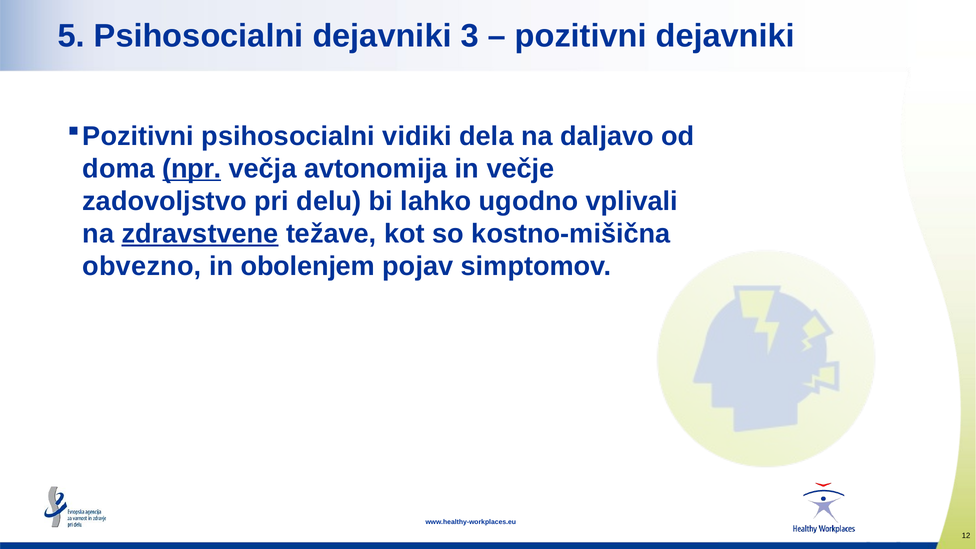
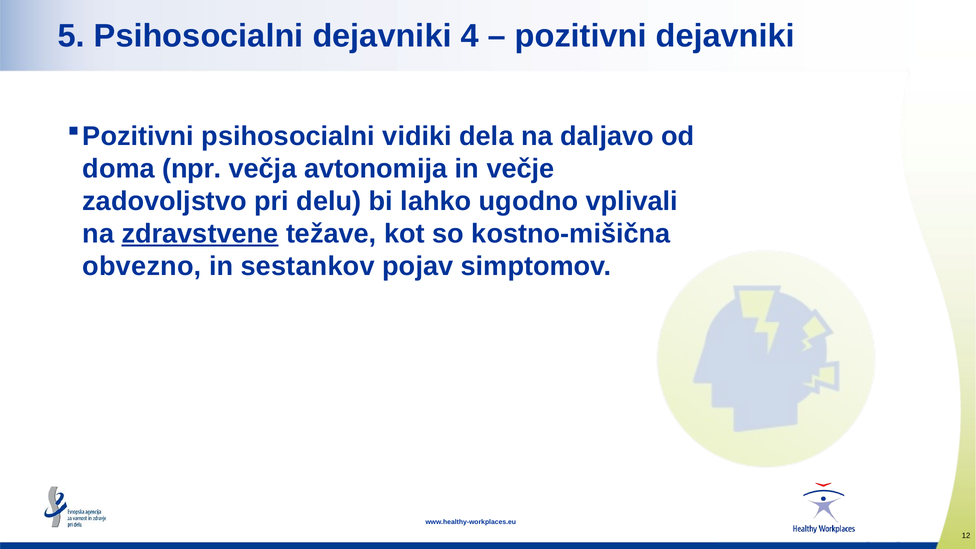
3: 3 -> 4 (470, 36)
npr underline: present -> none (192, 169)
obolenjem: obolenjem -> sestankov (308, 266)
